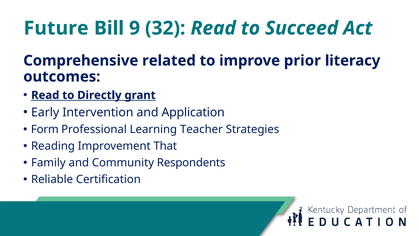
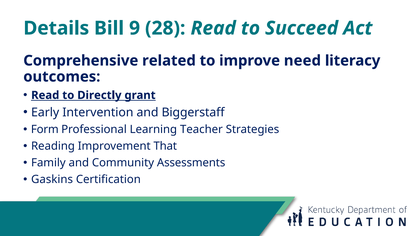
Future: Future -> Details (56, 28)
32: 32 -> 28 (165, 28)
prior: prior -> need (302, 61)
Application: Application -> Biggerstaff (193, 112)
Respondents: Respondents -> Assessments (191, 162)
Reliable: Reliable -> Gaskins (52, 179)
